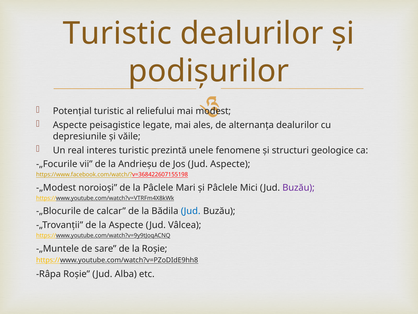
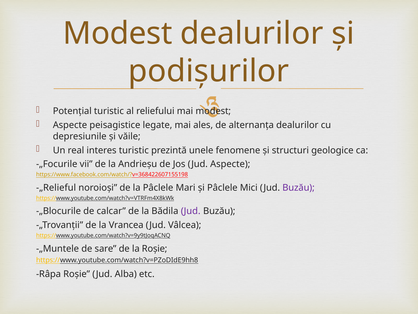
Turistic: Turistic -> Modest (118, 34)
-„Modest: -„Modest -> -„Relieful (56, 187)
Jud colour: blue -> purple (191, 211)
la Aspecte: Aspecte -> Vrancea (126, 225)
